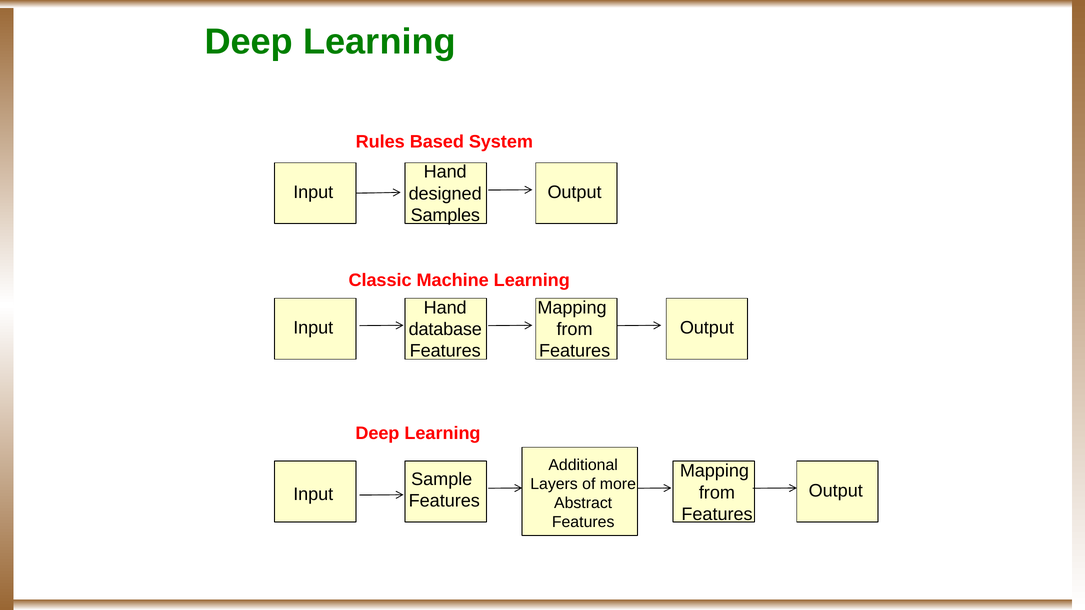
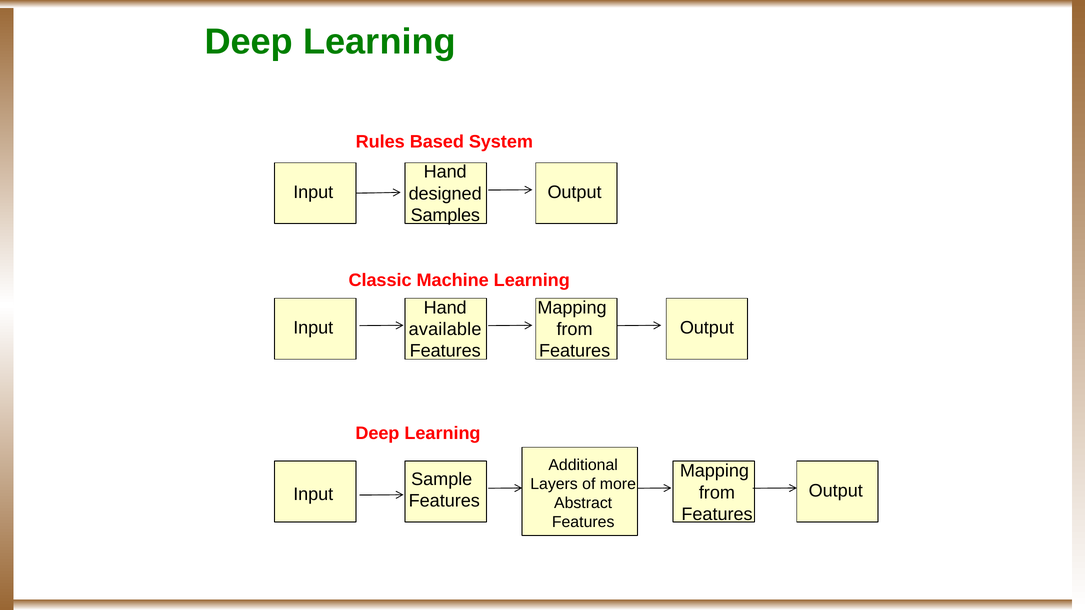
database: database -> available (445, 329)
